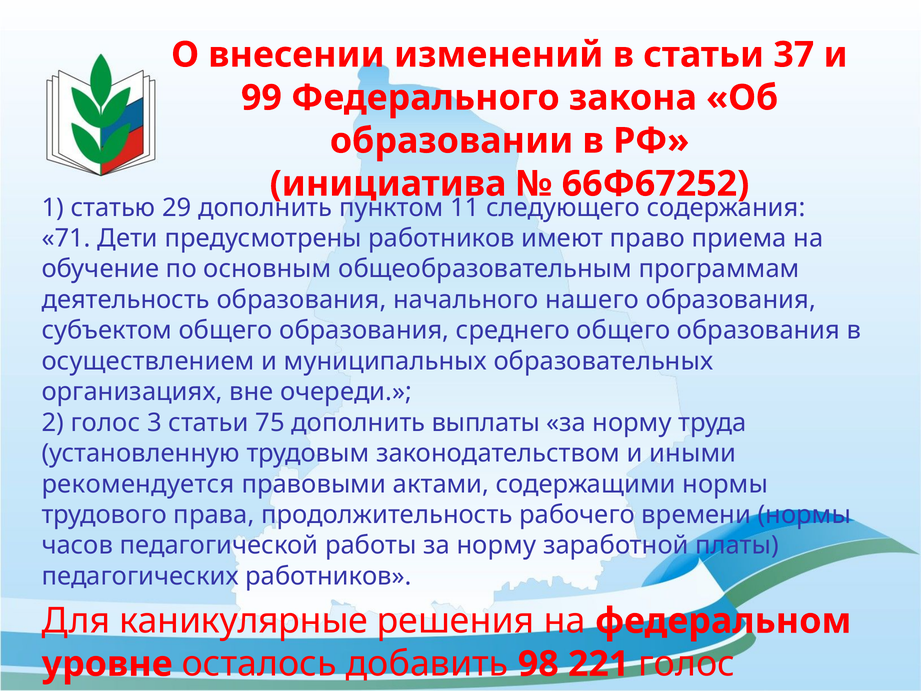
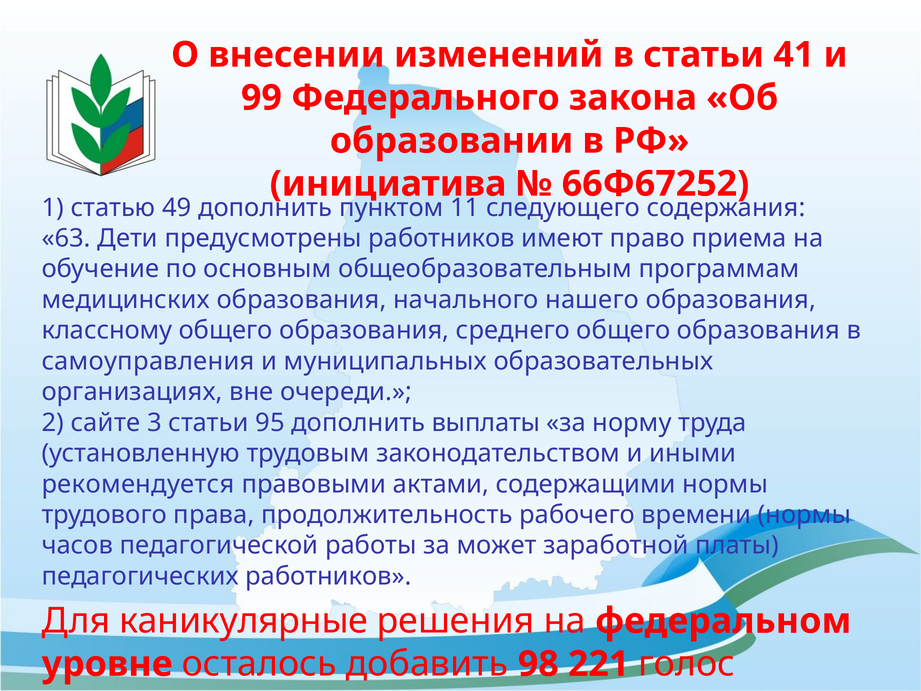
37: 37 -> 41 (794, 55)
29: 29 -> 49 (177, 208)
71: 71 -> 63 (66, 238)
деятельность: деятельность -> медицинских (126, 300)
субъектом: субъектом -> классному (107, 330)
осуществлением: осуществлением -> самоуправления (148, 361)
2 голос: голос -> сайте (105, 423)
75: 75 -> 95 (270, 423)
работы за норму: норму -> может (497, 545)
